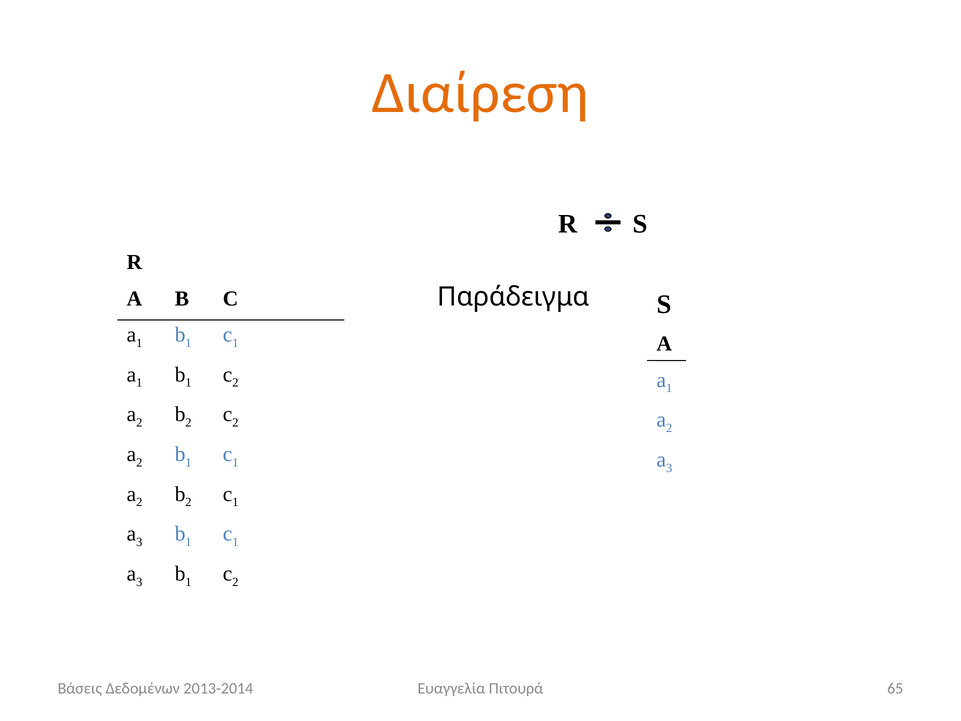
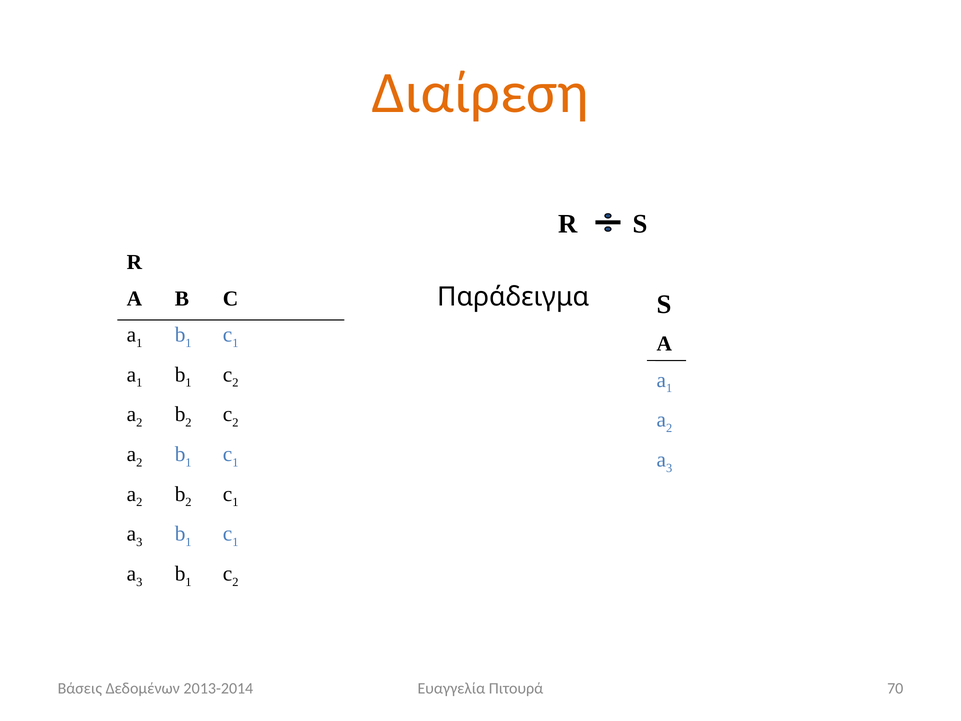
65: 65 -> 70 (895, 688)
